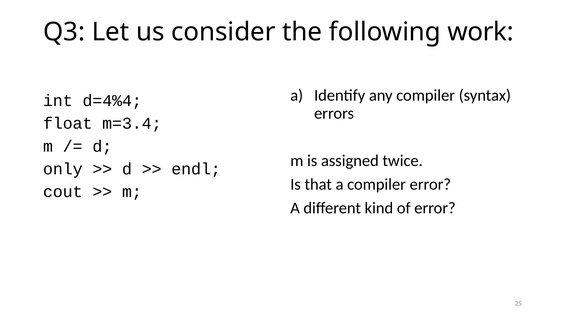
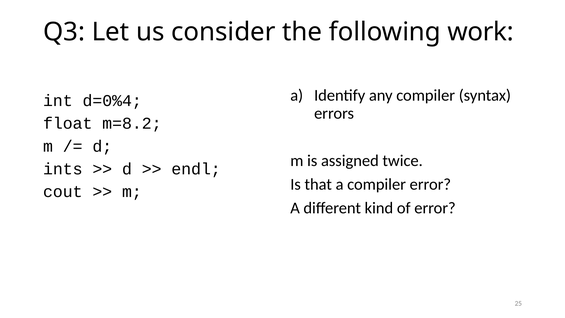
d=4%4: d=4%4 -> d=0%4 (112, 101)
m=3.4: m=3.4 -> m=8.2 (132, 123)
only: only -> ints (63, 169)
